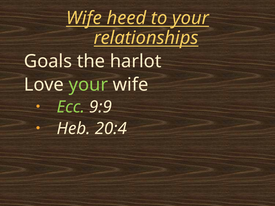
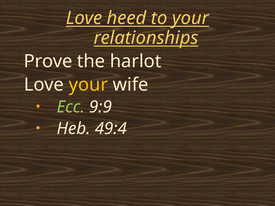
Wife: Wife -> Love (84, 18)
Goals: Goals -> Prove (48, 61)
your colour: light green -> yellow (88, 85)
20:4: 20:4 -> 49:4 (111, 129)
